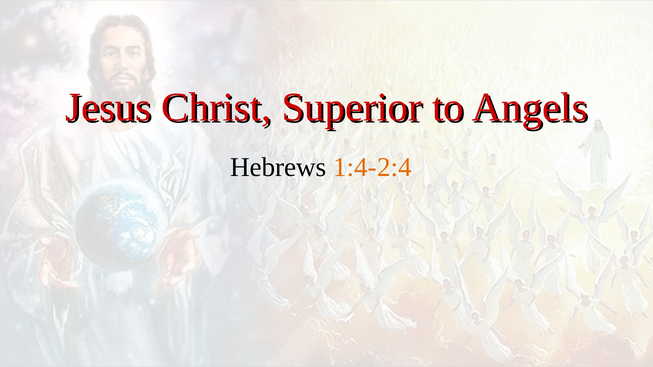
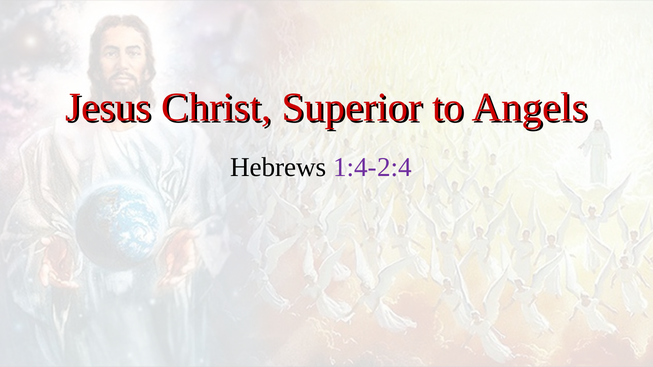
1:4-2:4 colour: orange -> purple (373, 168)
